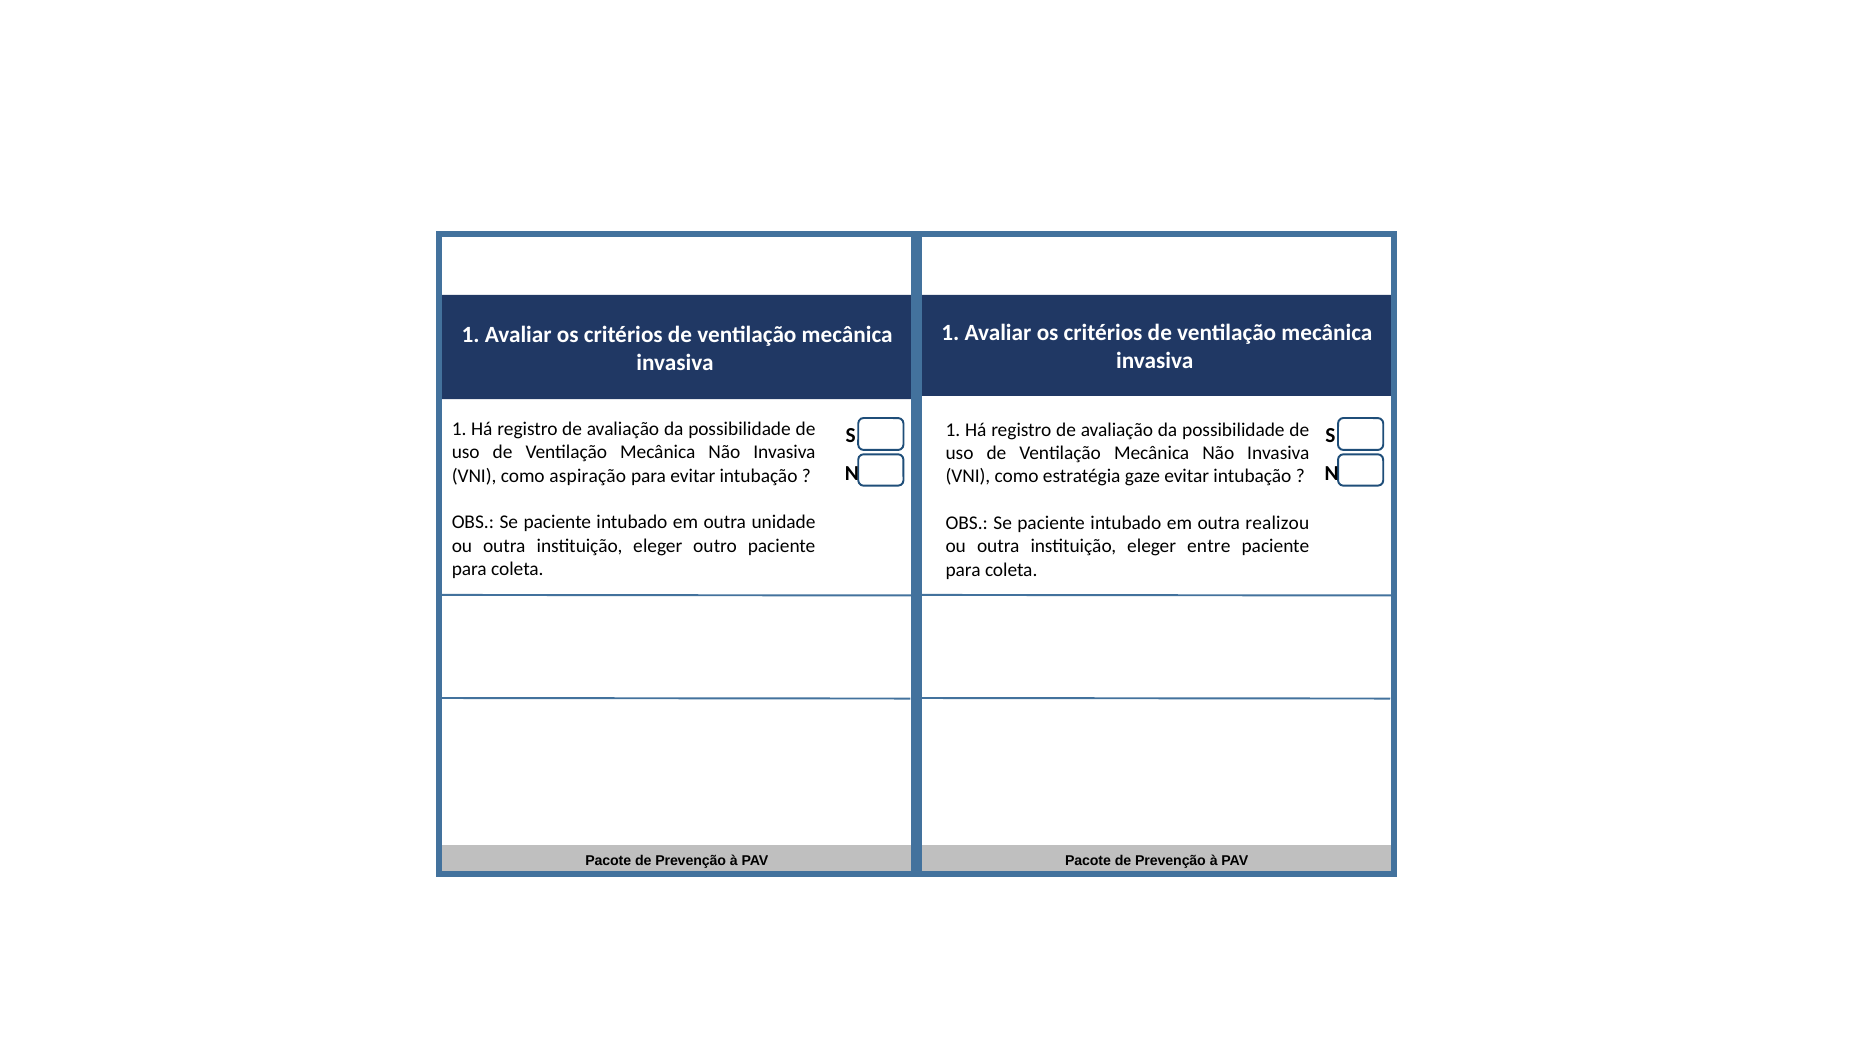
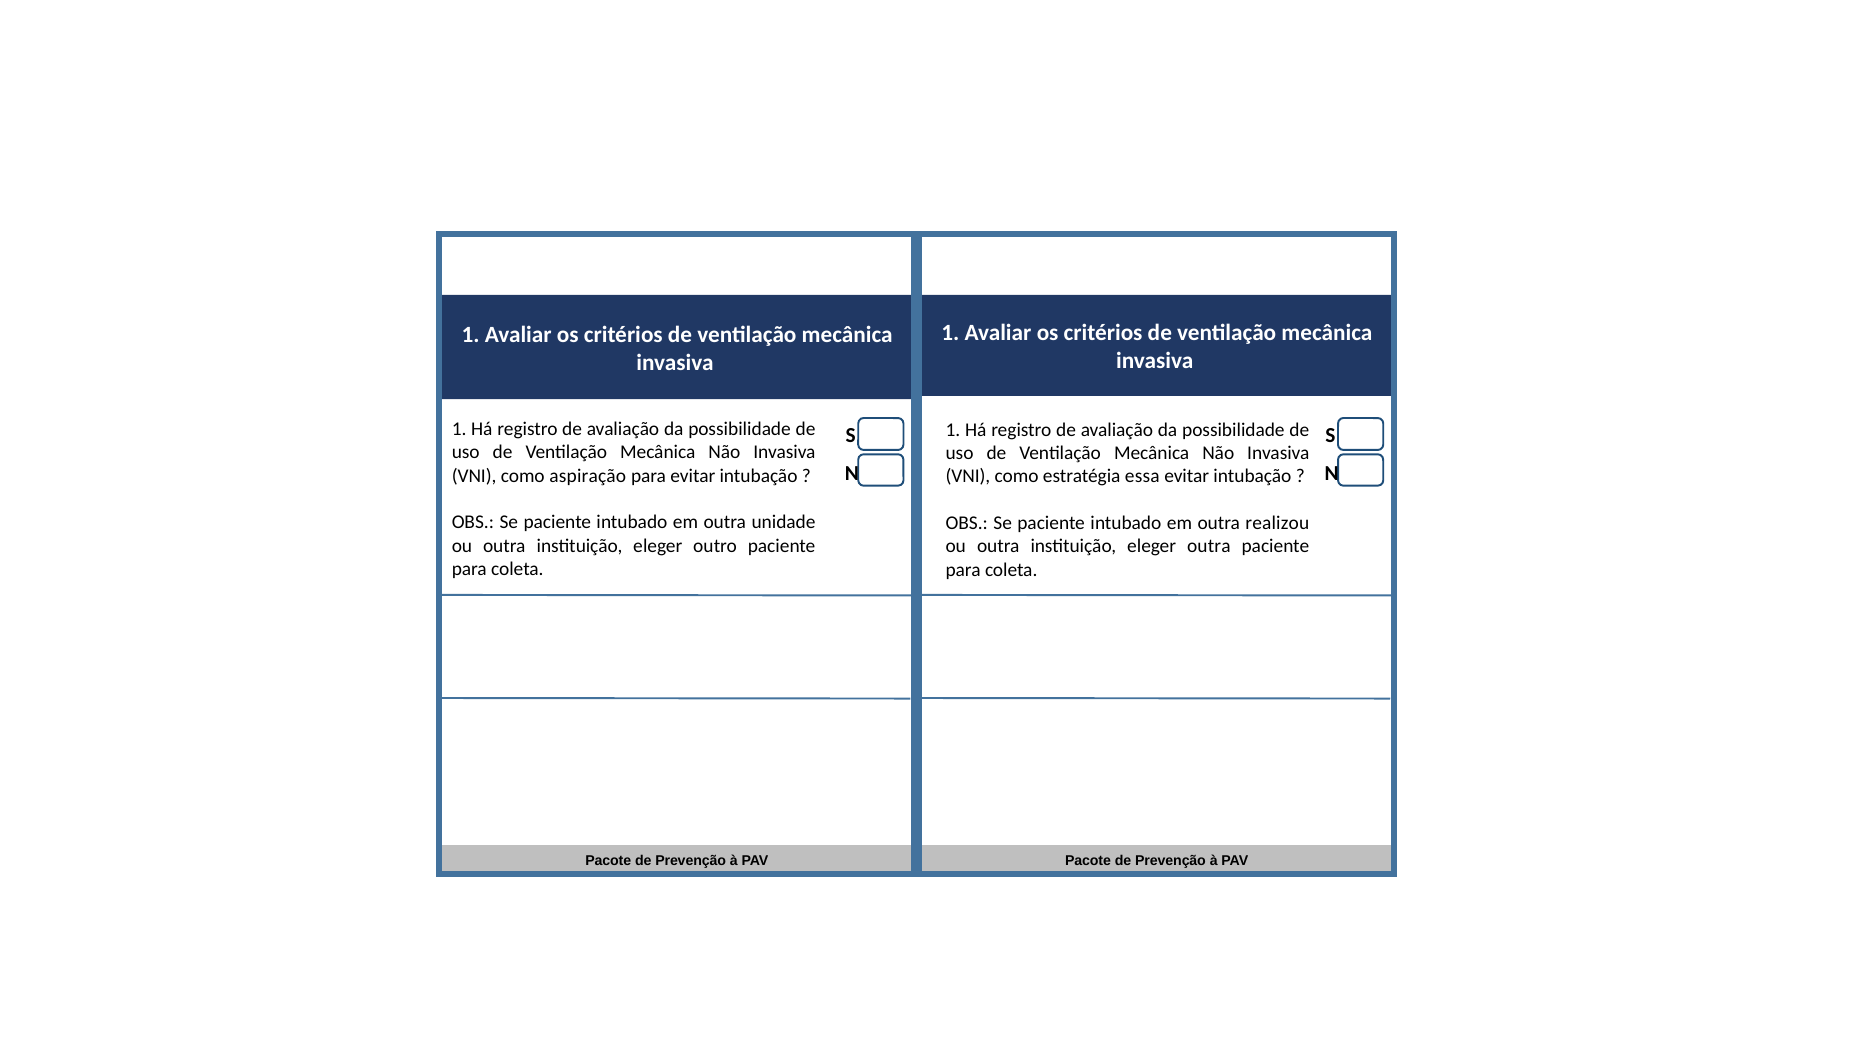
gaze: gaze -> essa (1142, 476)
eleger entre: entre -> outra (1209, 546)
